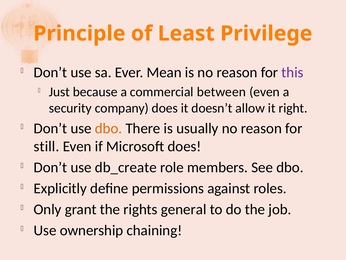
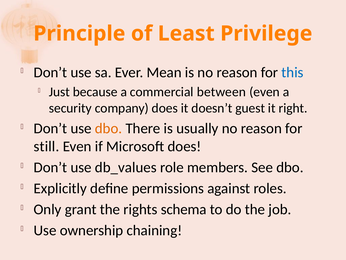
this colour: purple -> blue (293, 72)
allow: allow -> guest (250, 108)
db_create: db_create -> db_values (126, 167)
general: general -> schema (184, 209)
